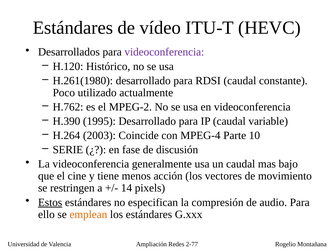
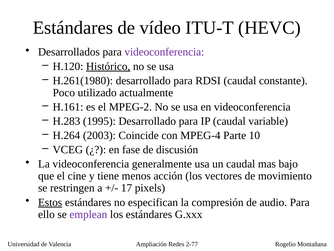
Histórico underline: none -> present (108, 66)
H.762: H.762 -> H.161 (68, 107)
H.390: H.390 -> H.283 (66, 121)
SERIE: SERIE -> VCEG (68, 149)
14: 14 -> 17 (127, 188)
emplean colour: orange -> purple (88, 214)
